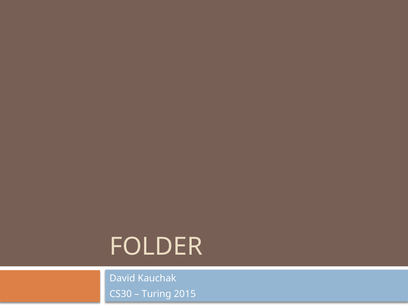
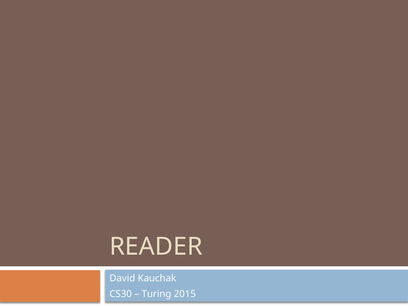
FOLDER: FOLDER -> READER (156, 247)
